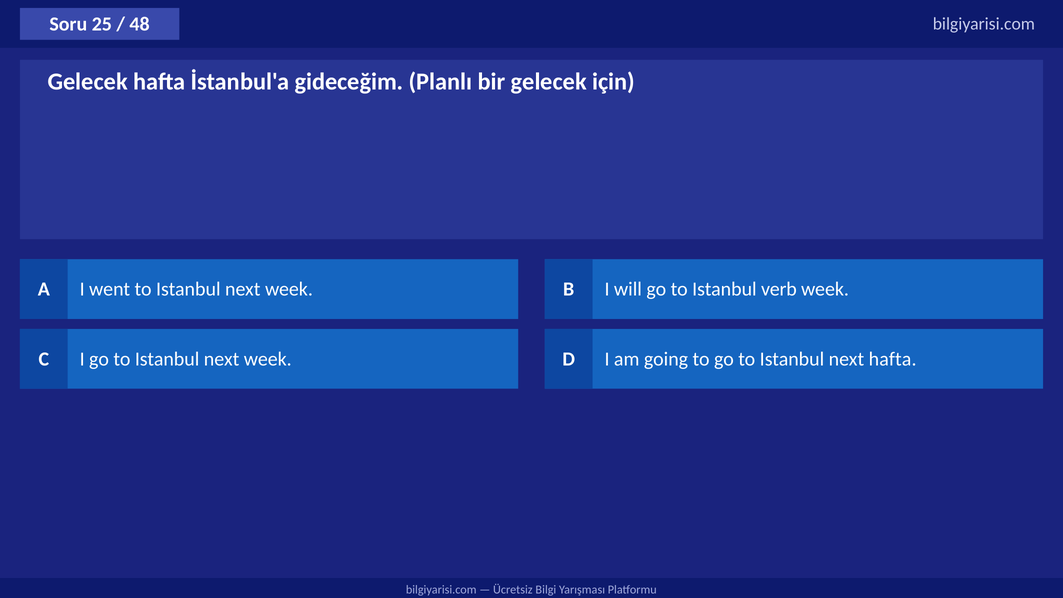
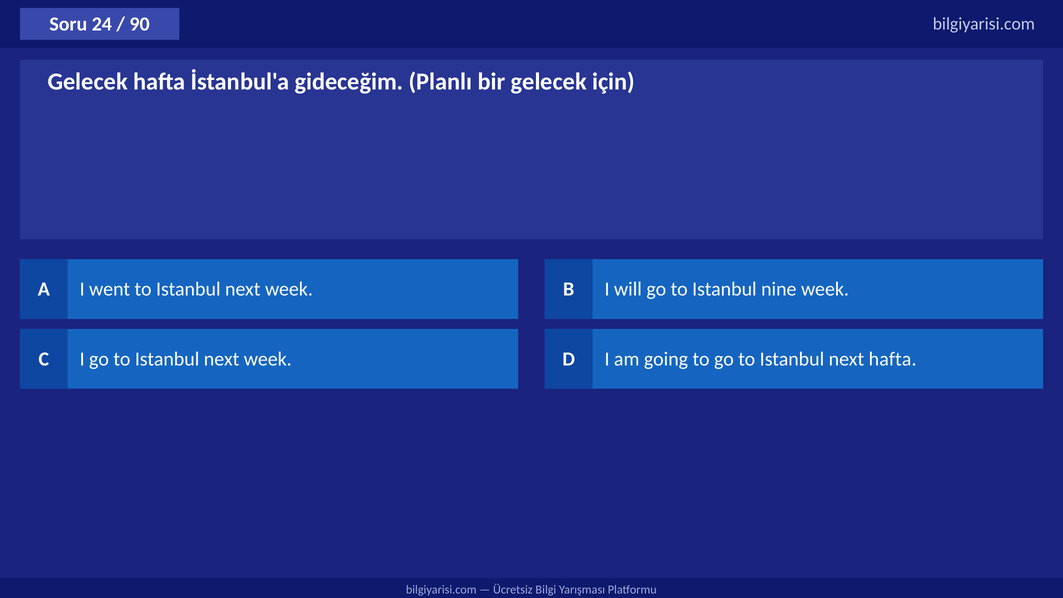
25: 25 -> 24 (102, 24)
48: 48 -> 90 (140, 24)
verb: verb -> nine (779, 289)
